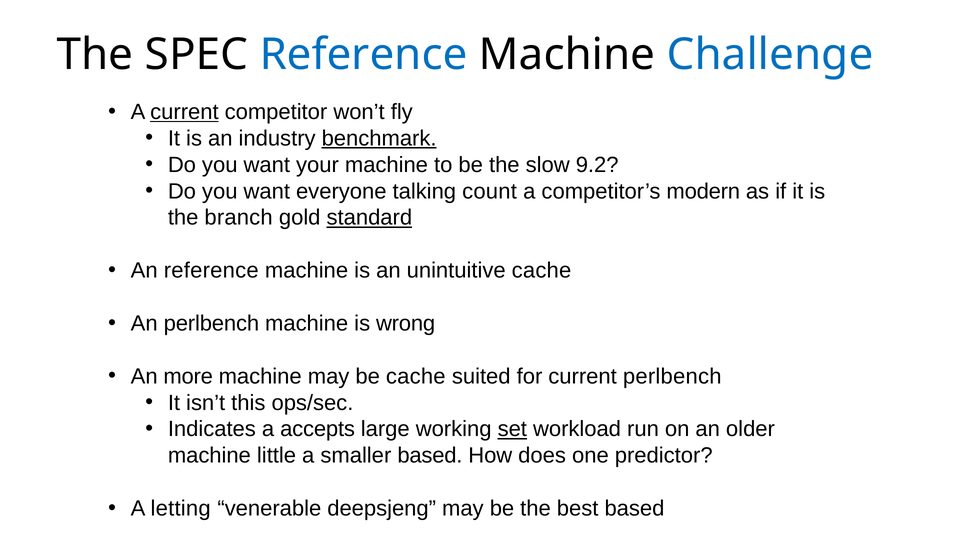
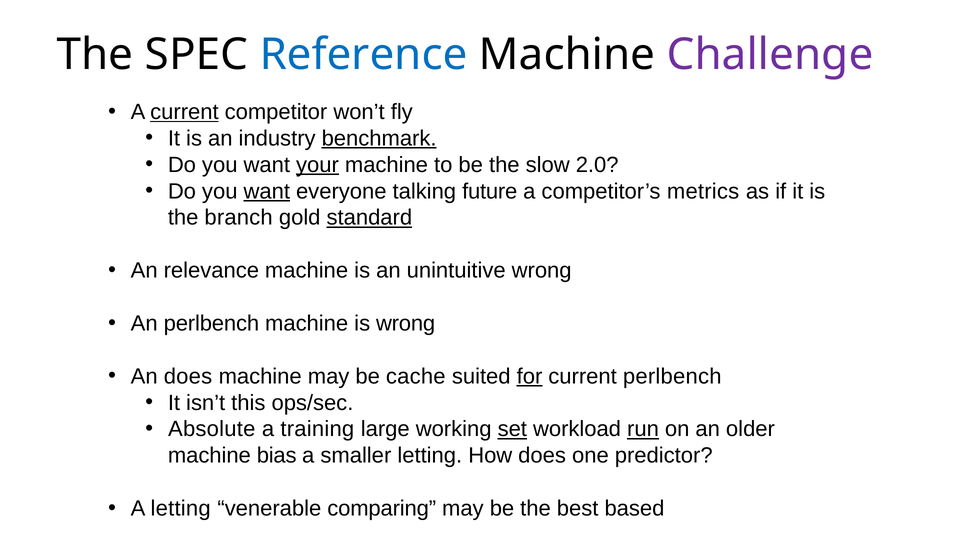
Challenge colour: blue -> purple (770, 55)
your underline: none -> present (318, 165)
9.2: 9.2 -> 2.0 (597, 165)
want underline: none -> present (267, 191)
count: count -> future (490, 191)
modern: modern -> metrics (703, 191)
An reference: reference -> relevance (211, 271)
unintuitive cache: cache -> wrong (542, 271)
An more: more -> does (188, 376)
for underline: none -> present (530, 376)
Indicates: Indicates -> Absolute (212, 429)
accepts: accepts -> training (317, 429)
run underline: none -> present (643, 429)
little: little -> bias (277, 456)
smaller based: based -> letting (430, 456)
deepsjeng: deepsjeng -> comparing (382, 509)
